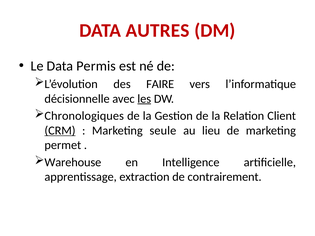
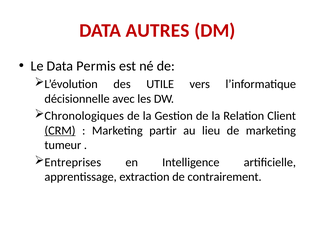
FAIRE: FAIRE -> UTILE (160, 84)
les underline: present -> none (144, 99)
seule: seule -> partir (163, 131)
permet: permet -> tumeur (63, 145)
Warehouse: Warehouse -> Entreprises (73, 162)
